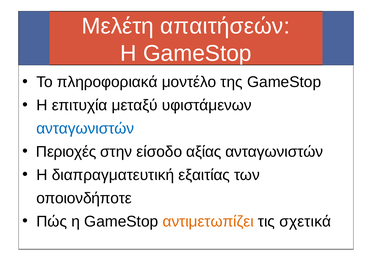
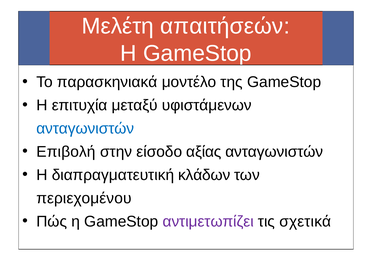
πληροφοριακά: πληροφοριακά -> παρασκηνιακά (107, 82)
Περιοχές: Περιοχές -> Επιβολή (66, 152)
εξαιτίας: εξαιτίας -> κλάδων (204, 175)
οποιονδήποτε: οποιονδήποτε -> περιεχομένου (84, 198)
αντιμετωπίζει colour: orange -> purple (208, 221)
